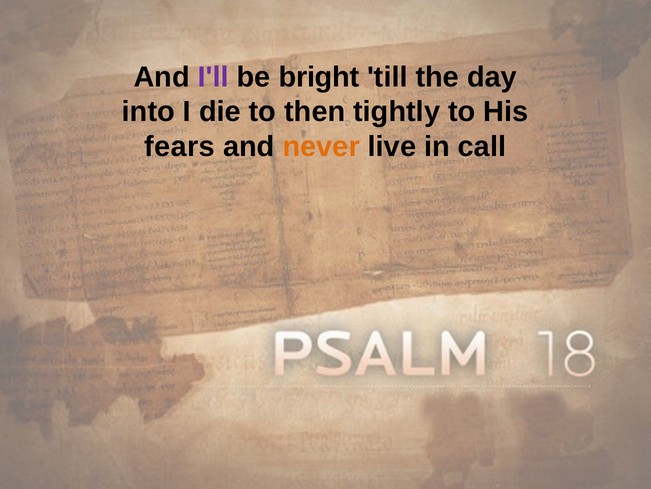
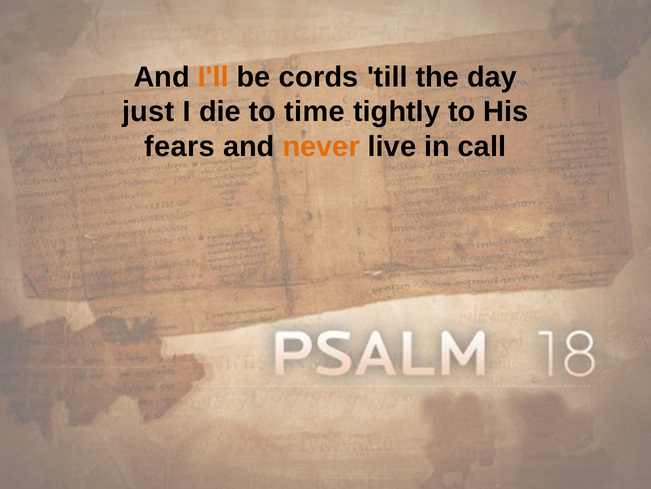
I'll colour: purple -> orange (213, 77)
bright: bright -> cords (319, 77)
into: into -> just (148, 112)
then: then -> time (315, 112)
